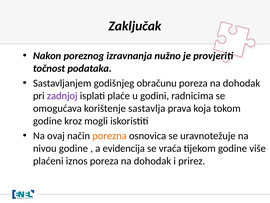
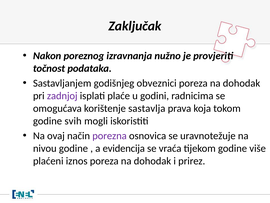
obračunu: obračunu -> obveznici (157, 83)
kroz: kroz -> svih (73, 121)
porezna colour: orange -> purple (110, 135)
